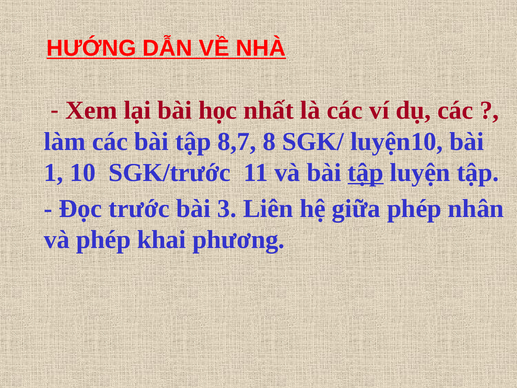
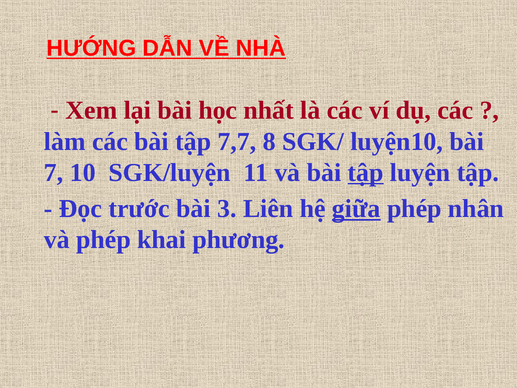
8,7: 8,7 -> 7,7 (237, 141)
1: 1 -> 7 (54, 172)
SGK/trước: SGK/trước -> SGK/luyện (170, 172)
giữa underline: none -> present (356, 209)
